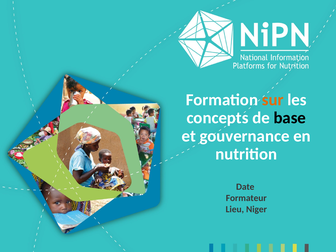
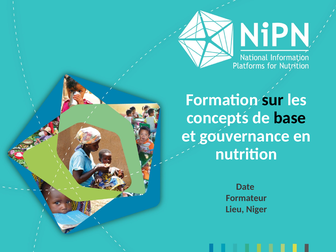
sur colour: orange -> black (273, 100)
